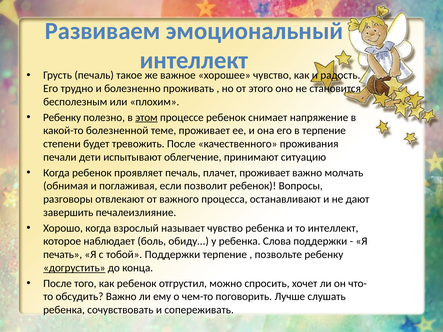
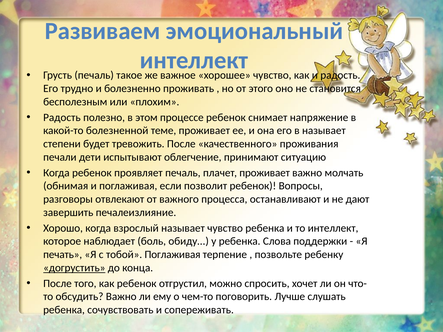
Ребенку: Ребенку -> Радость (62, 117)
этом underline: present -> none (146, 117)
в терпение: терпение -> называет (324, 131)
тобой Поддержки: Поддержки -> Поглаживая (173, 255)
